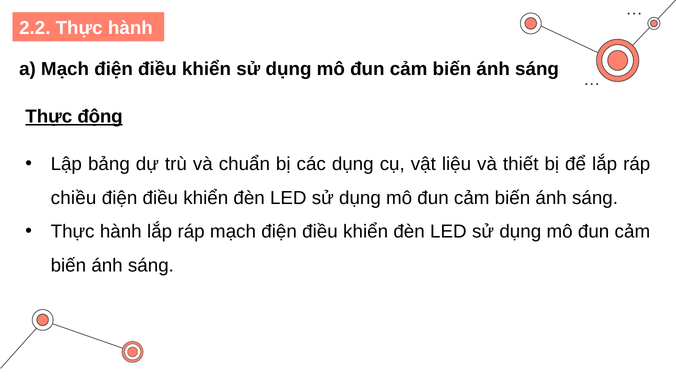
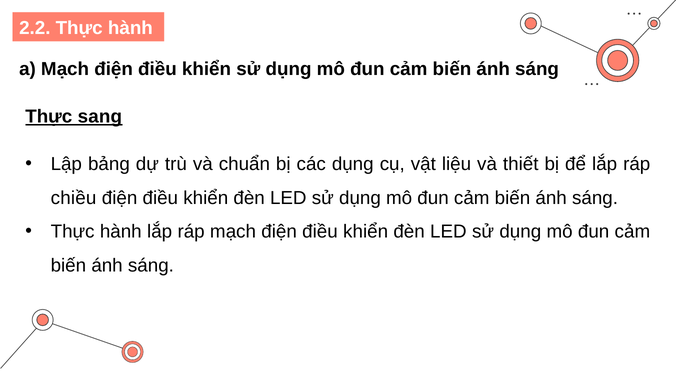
động: động -> sang (100, 117)
